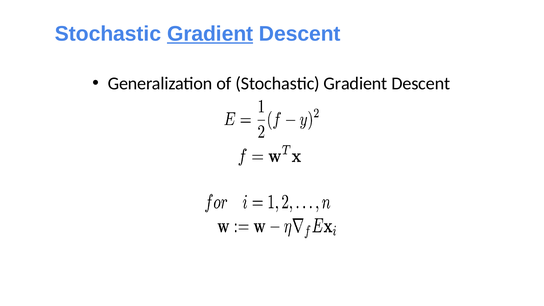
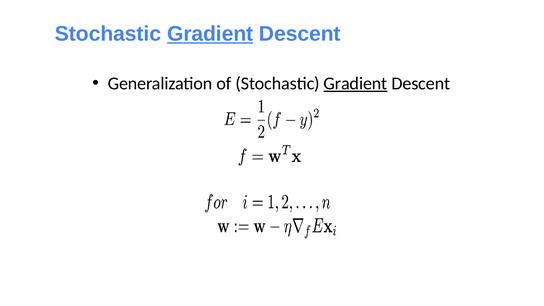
Gradient underline: none -> present (355, 84)
